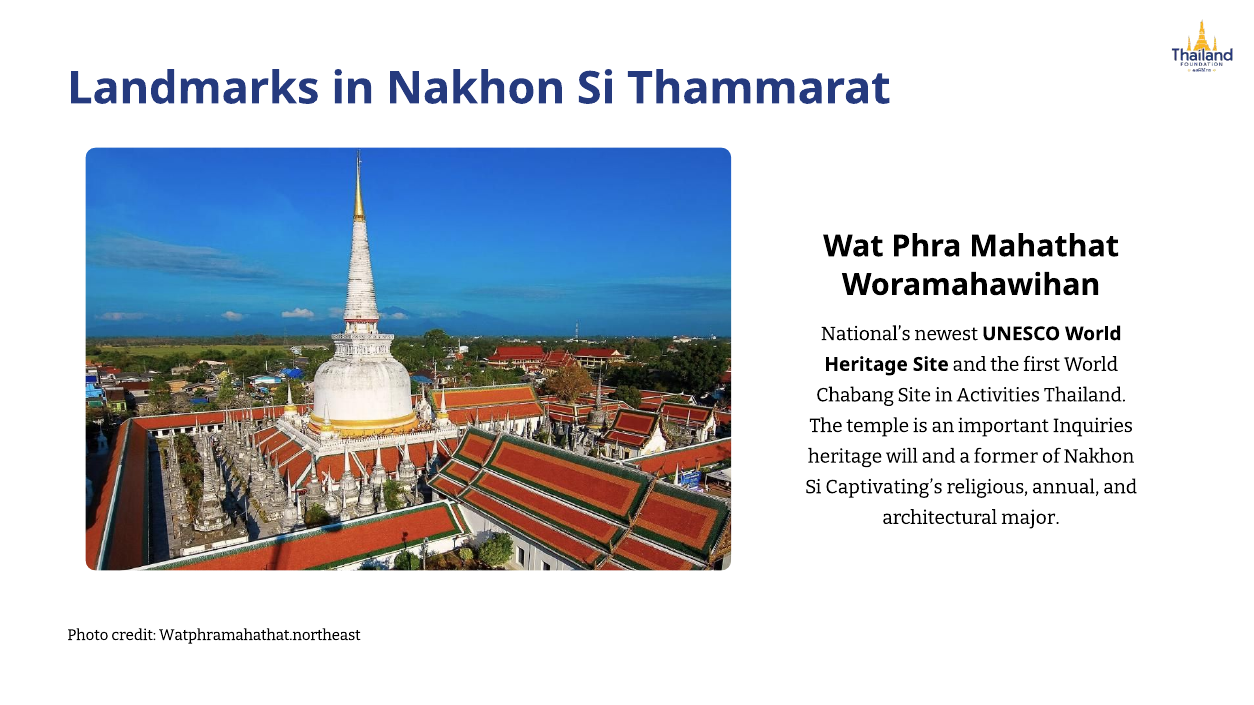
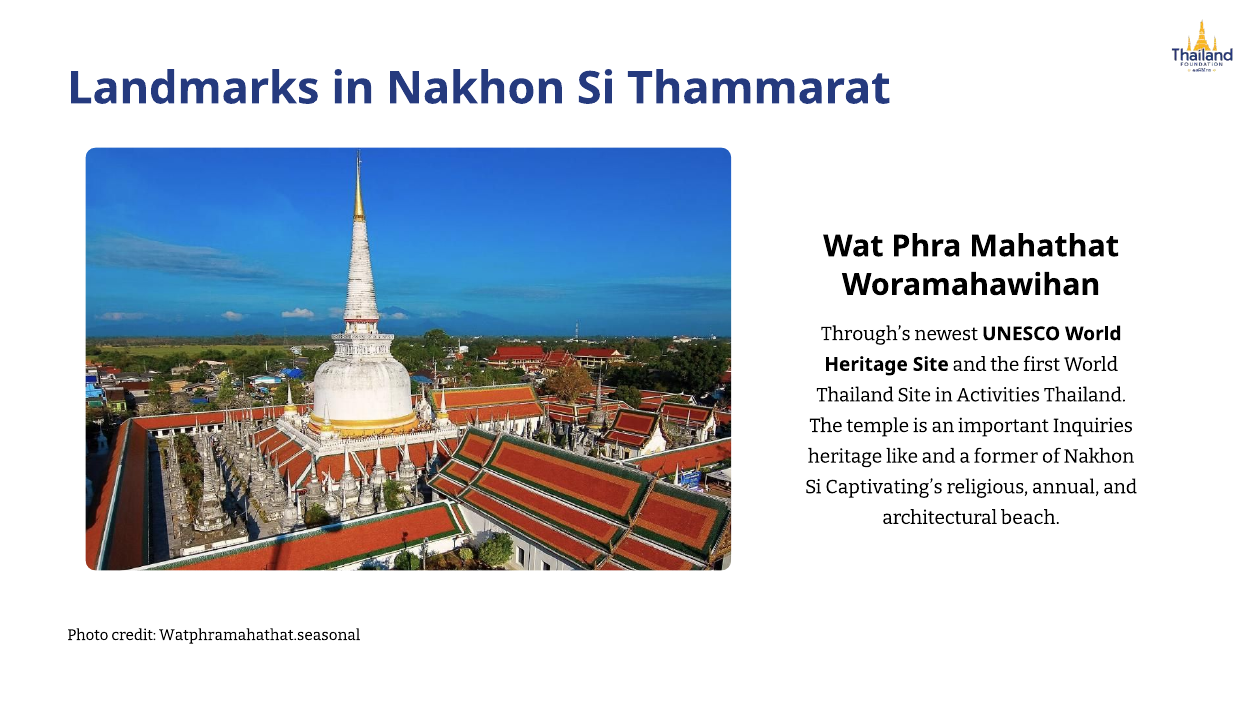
National’s: National’s -> Through’s (866, 334)
Chabang: Chabang -> Thailand (855, 395)
will: will -> like (902, 457)
major: major -> beach (1030, 518)
Watphramahathat.northeast: Watphramahathat.northeast -> Watphramahathat.seasonal (260, 635)
